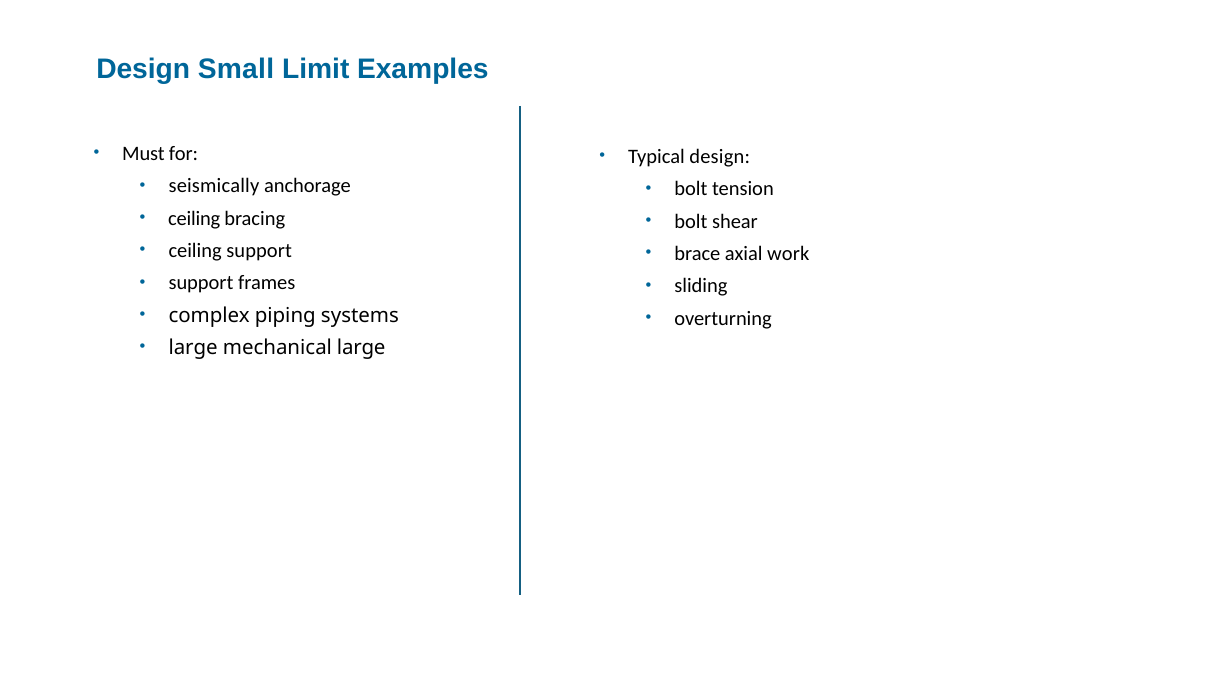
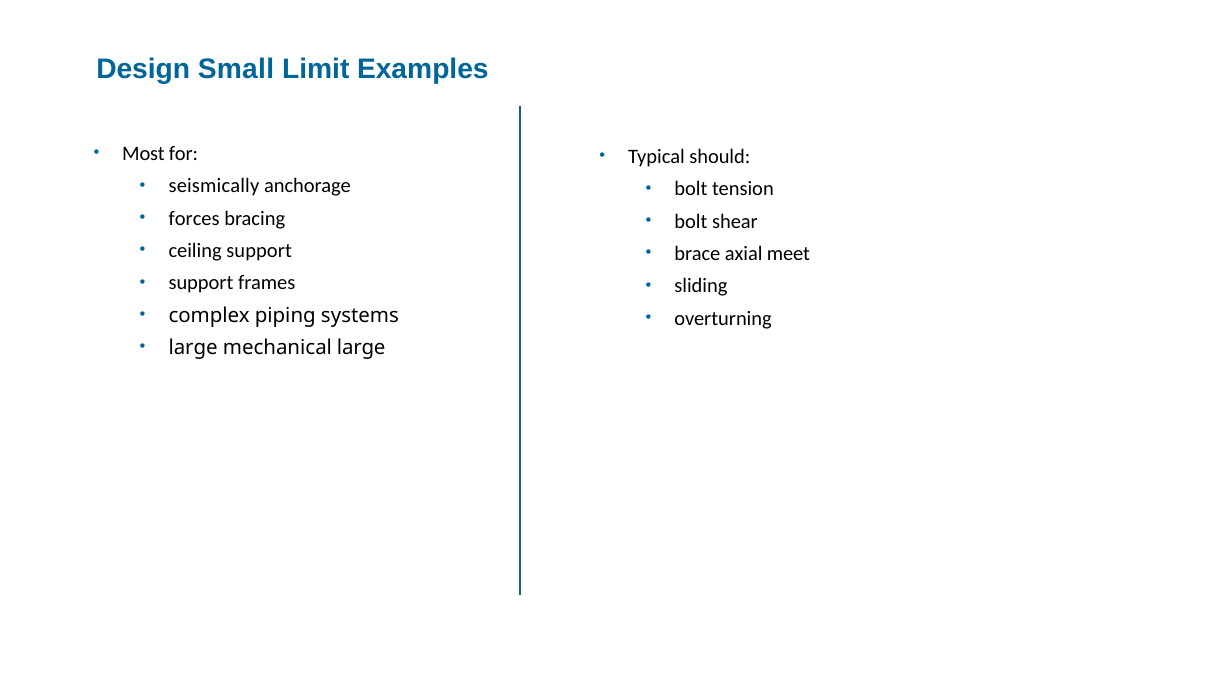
Must: Must -> Most (144, 154)
Typical design: design -> should (720, 156)
ceiling: ceiling -> forces (194, 218)
work: work -> meet (788, 253)
